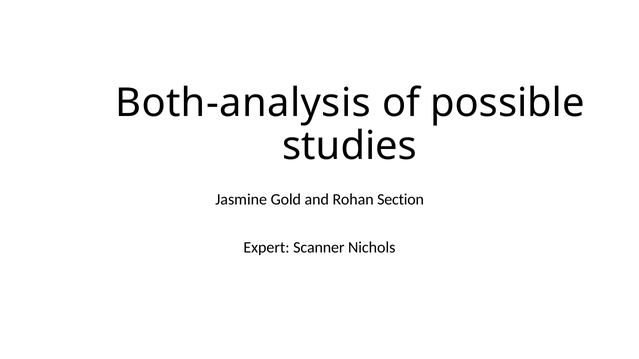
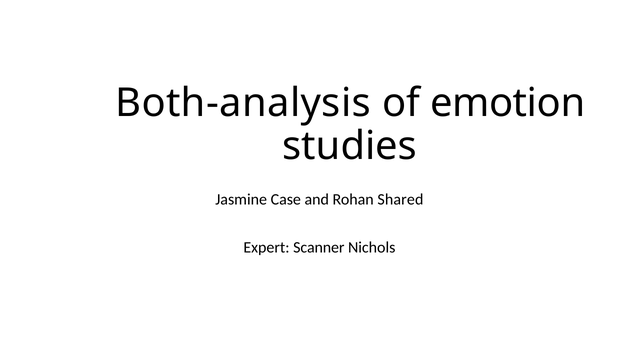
possible: possible -> emotion (508, 103)
Gold: Gold -> Case (286, 200)
Section: Section -> Shared (400, 200)
